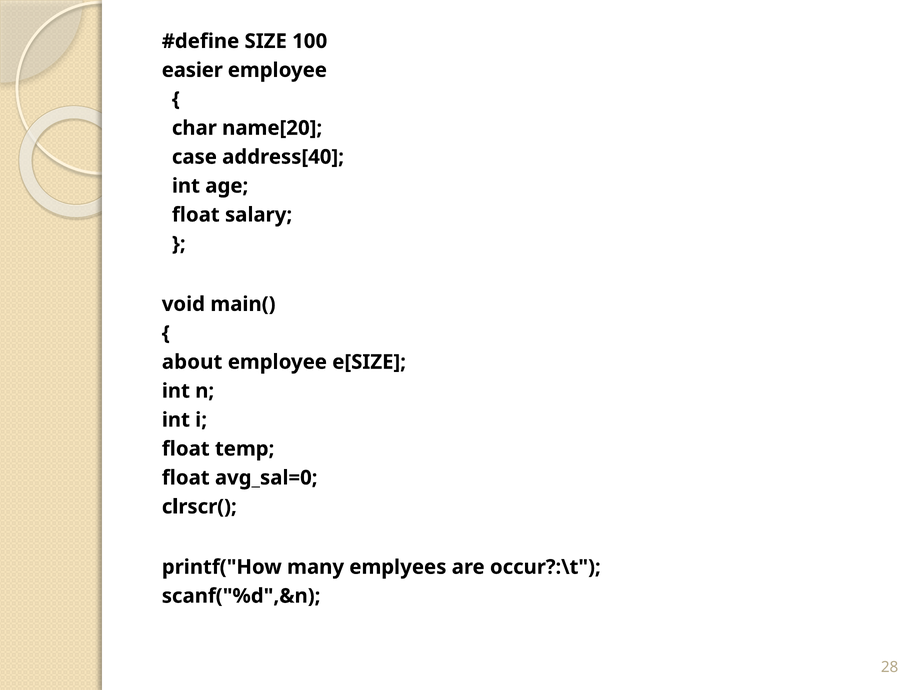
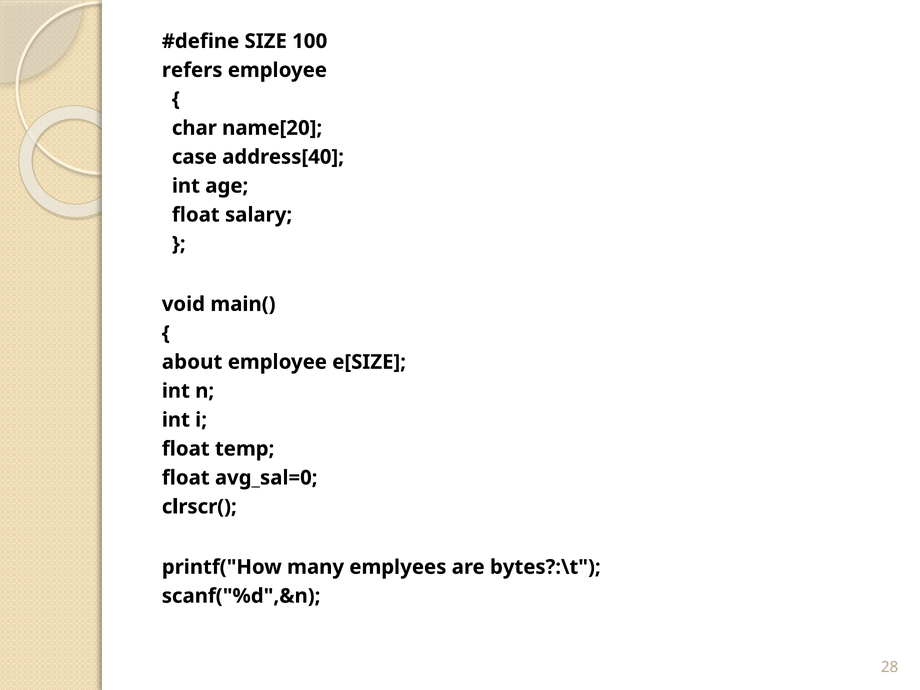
easier: easier -> refers (192, 70)
occur?:\t: occur?:\t -> bytes?:\t (545, 567)
